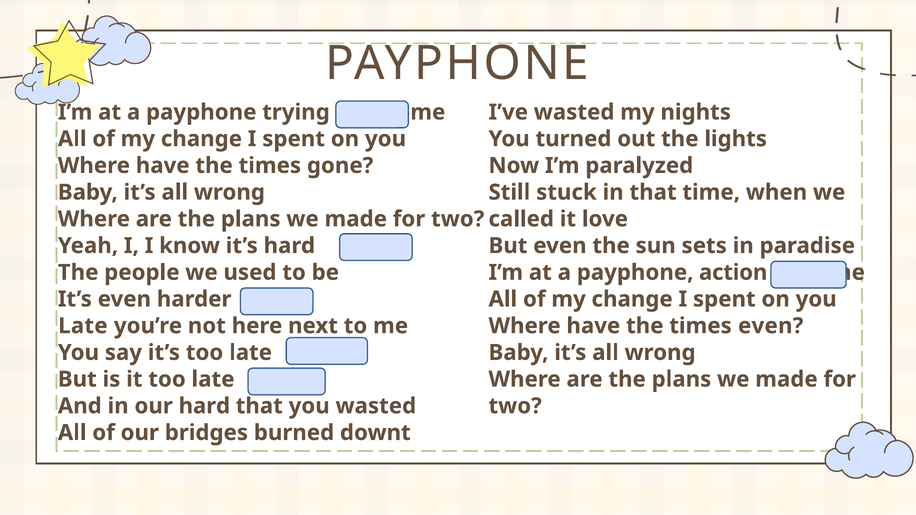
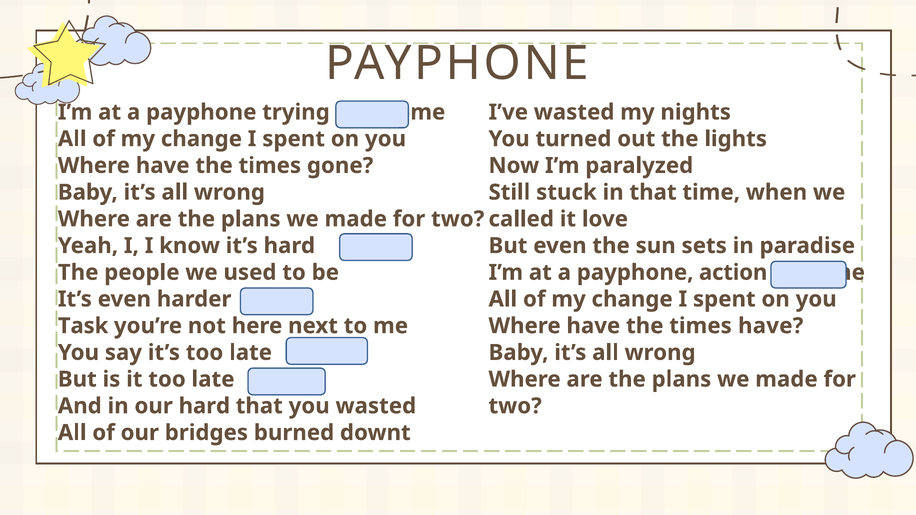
Late: Late -> Task (83, 326)
times even: even -> have (771, 326)
